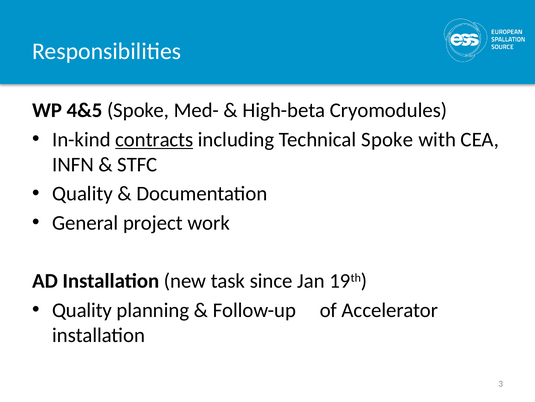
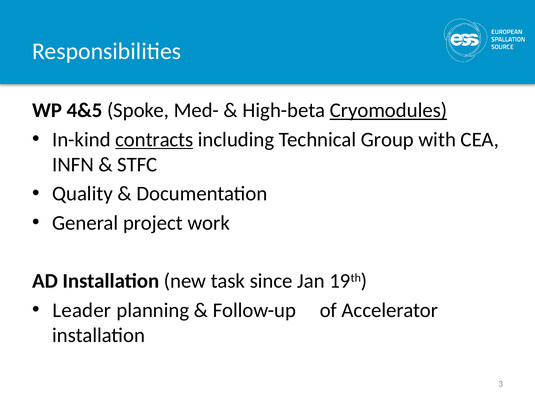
Cryomodules underline: none -> present (388, 110)
Technical Spoke: Spoke -> Group (387, 139)
Quality: Quality -> Leader (82, 310)
